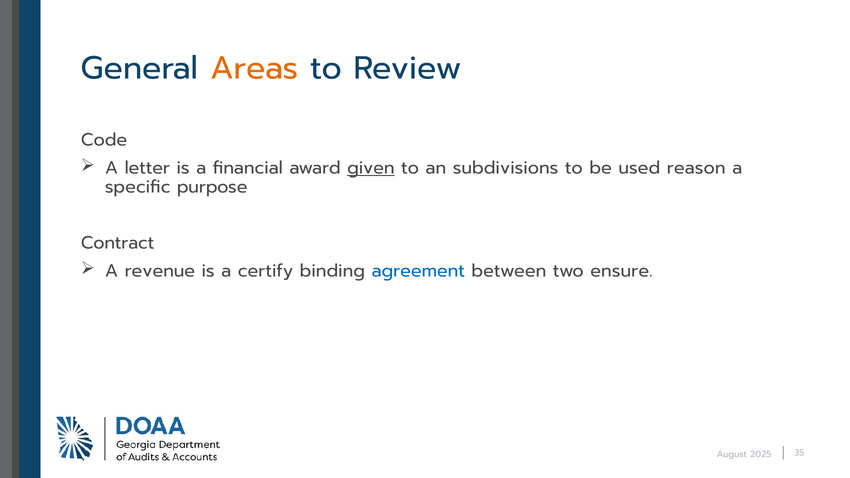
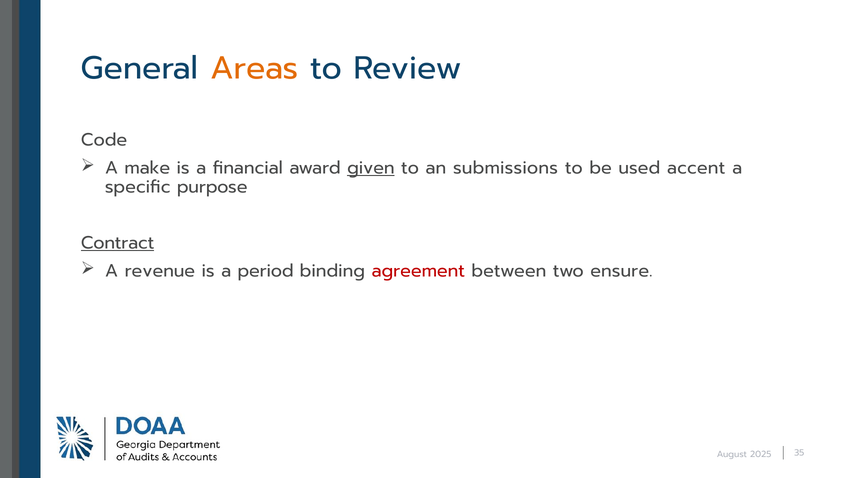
letter: letter -> make (147, 168)
subdivisions: subdivisions -> submissions (505, 168)
reason: reason -> accent (696, 168)
Contract underline: none -> present (118, 243)
certify: certify -> period (266, 271)
agreement colour: blue -> red (418, 271)
